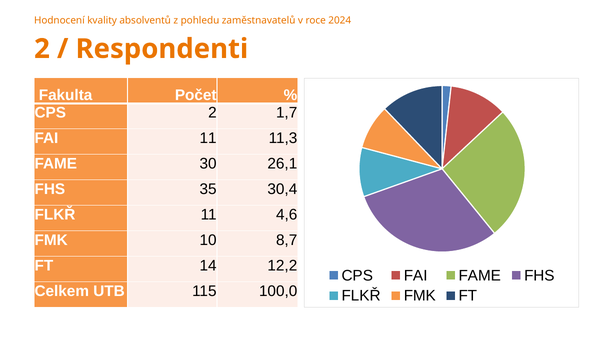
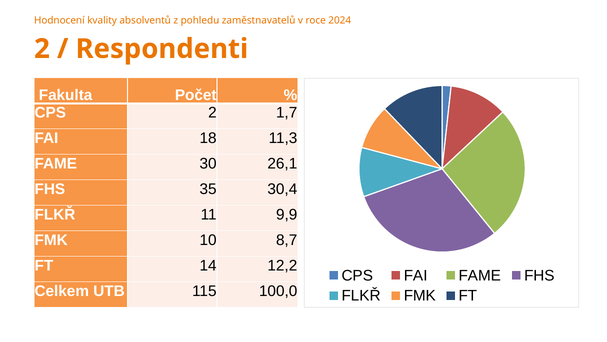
FAI 11: 11 -> 18 (208, 138)
4,6: 4,6 -> 9,9 (287, 214)
